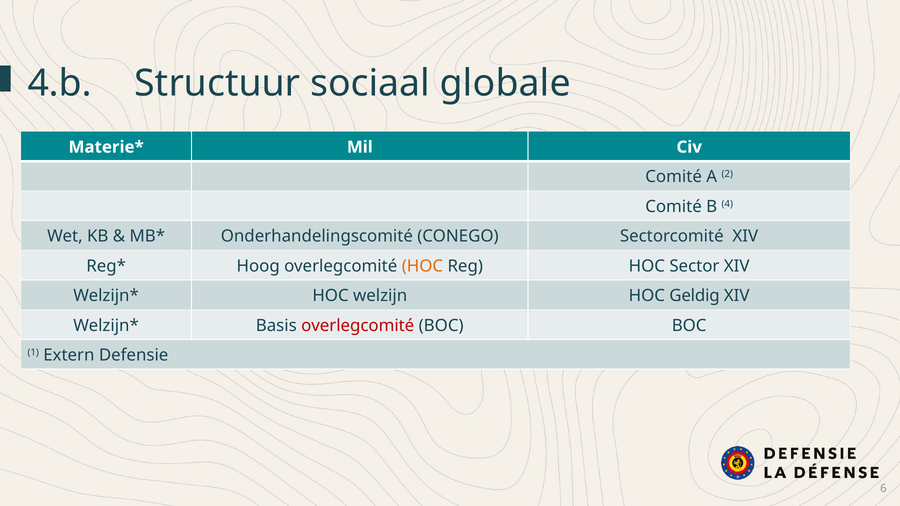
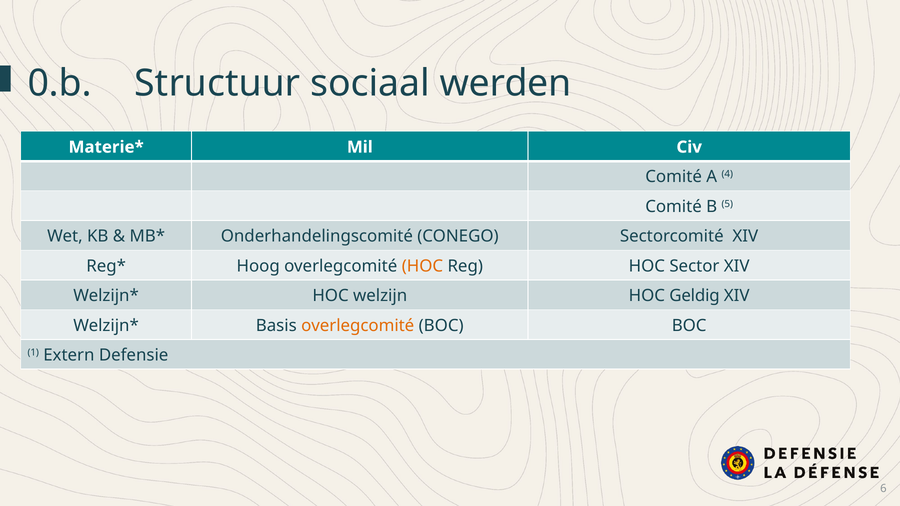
4.b: 4.b -> 0.b (60, 84)
globale: globale -> werden (506, 84)
2: 2 -> 4 (727, 174)
4: 4 -> 5 (727, 204)
overlegcomité colour: red -> orange (358, 326)
